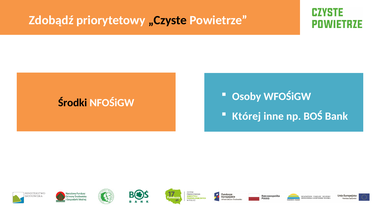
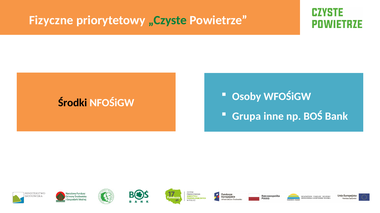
Zdobądź: Zdobądź -> Fizyczne (51, 20)
„Czyste colour: black -> green (168, 20)
Której: Której -> Grupa (247, 117)
